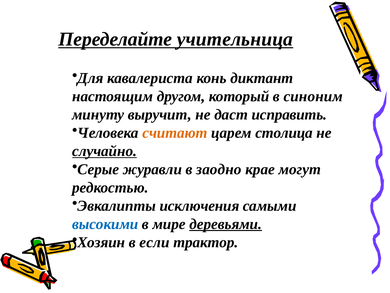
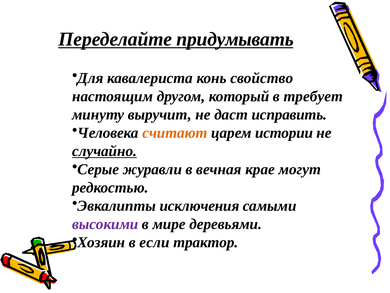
учительница: учительница -> придумывать (235, 39)
диктант: диктант -> свойство (262, 78)
синоним: синоним -> требует (313, 96)
столица: столица -> истории (284, 133)
заодно: заодно -> вечная (219, 169)
высокими colour: blue -> purple (105, 224)
деревьями underline: present -> none (226, 224)
